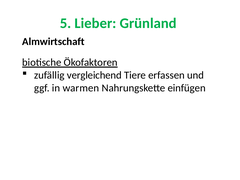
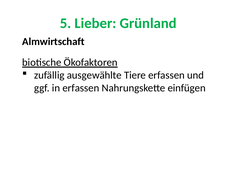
vergleichend: vergleichend -> ausgewählte (94, 75)
in warmen: warmen -> erfassen (81, 88)
